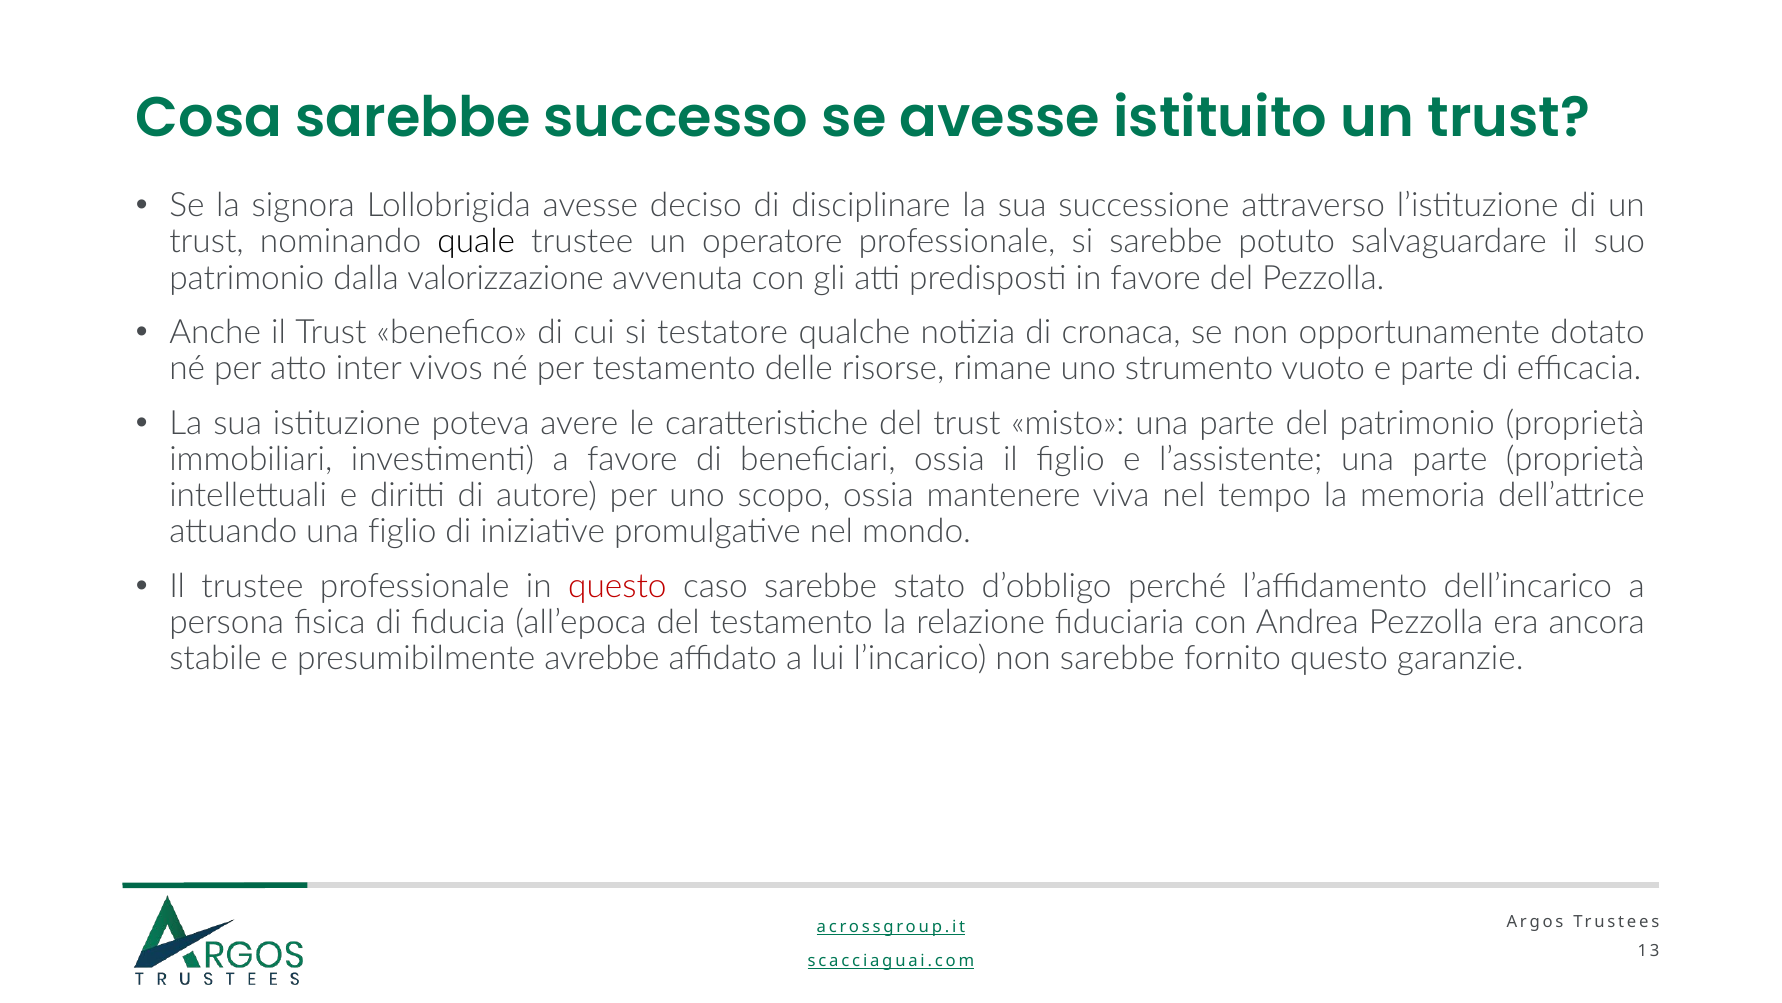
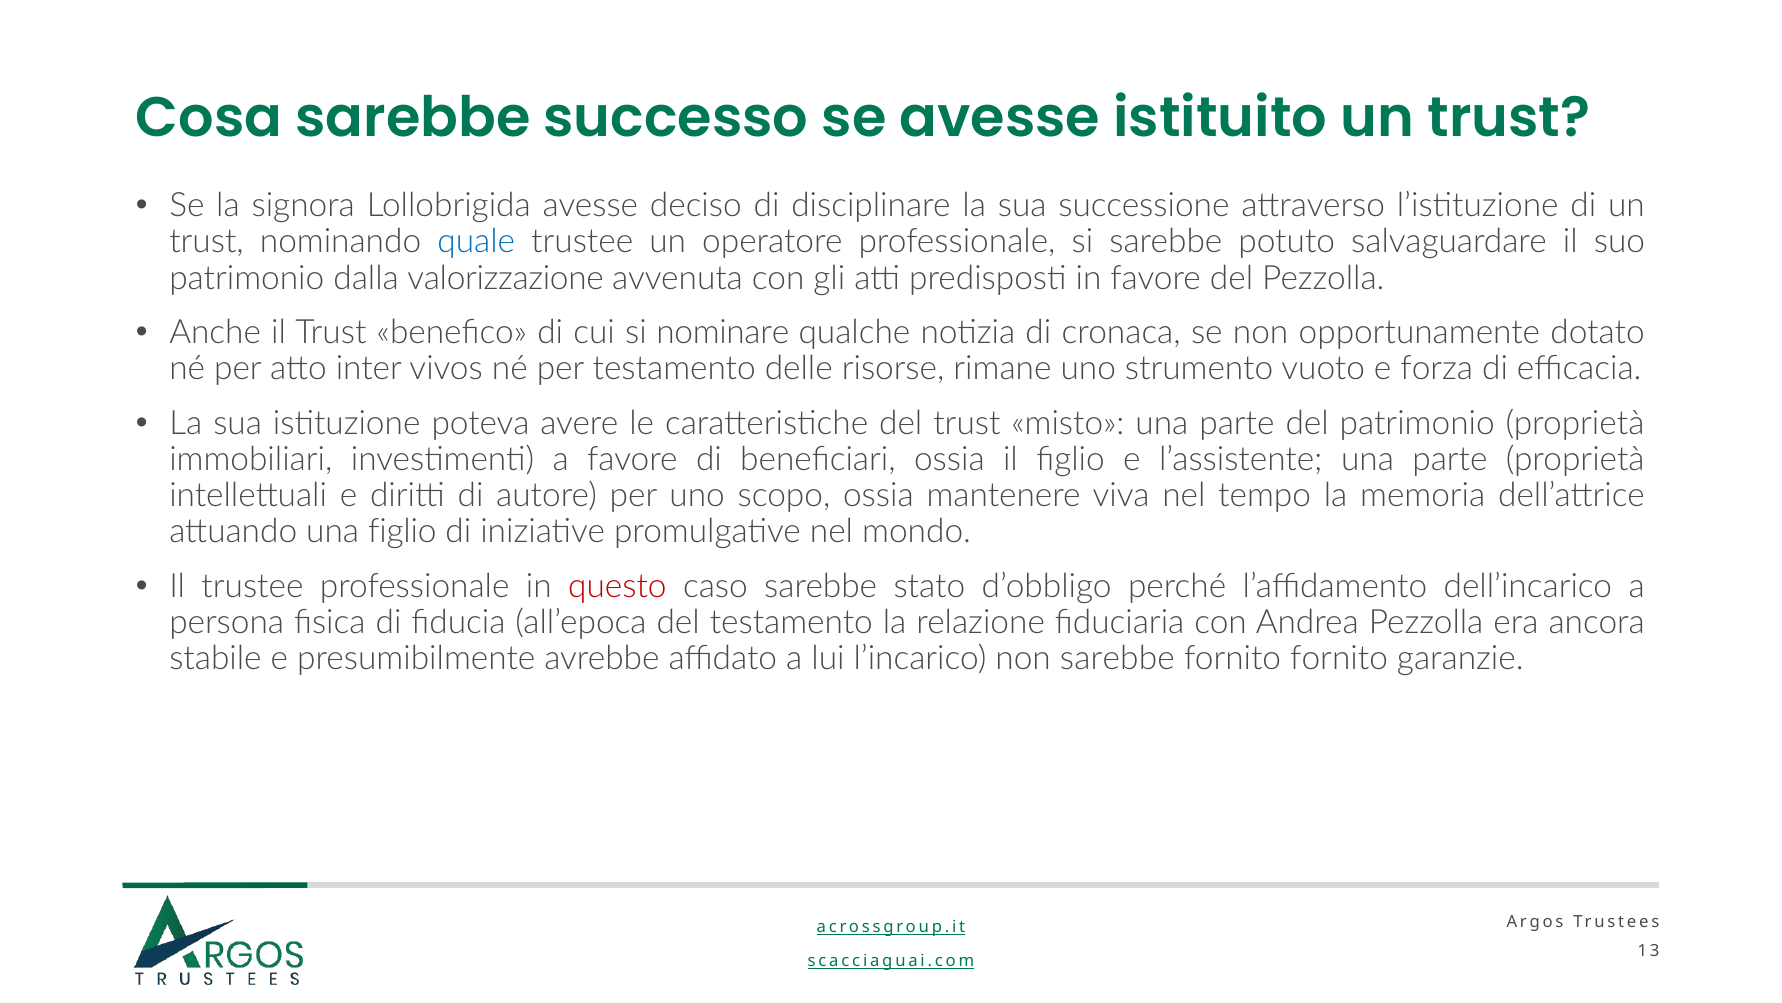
quale colour: black -> blue (476, 242)
testatore: testatore -> nominare (723, 333)
e parte: parte -> forza (1437, 369)
fornito questo: questo -> fornito (1339, 659)
